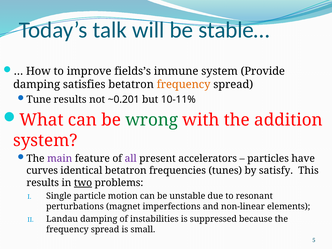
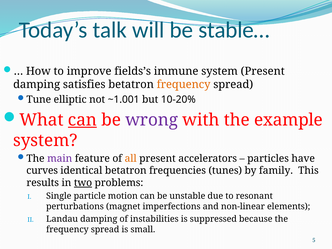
system Provide: Provide -> Present (263, 71)
Tune results: results -> elliptic (70, 99)
~0.201: ~0.201 -> ~1.001 (124, 99)
10-11%: 10-11% -> 10-20% (178, 99)
can underline: none -> present (82, 120)
wrong colour: green -> purple (152, 120)
addition: addition -> example (289, 120)
all colour: purple -> orange (131, 158)
satisfy: satisfy -> family (276, 171)
